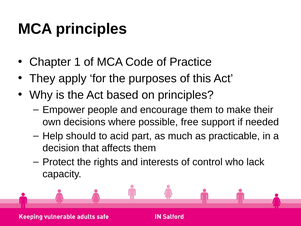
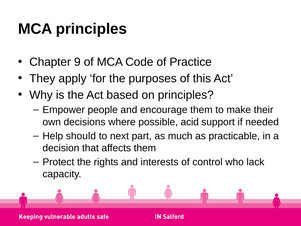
1: 1 -> 9 (77, 62)
free: free -> acid (190, 122)
acid: acid -> next (119, 136)
